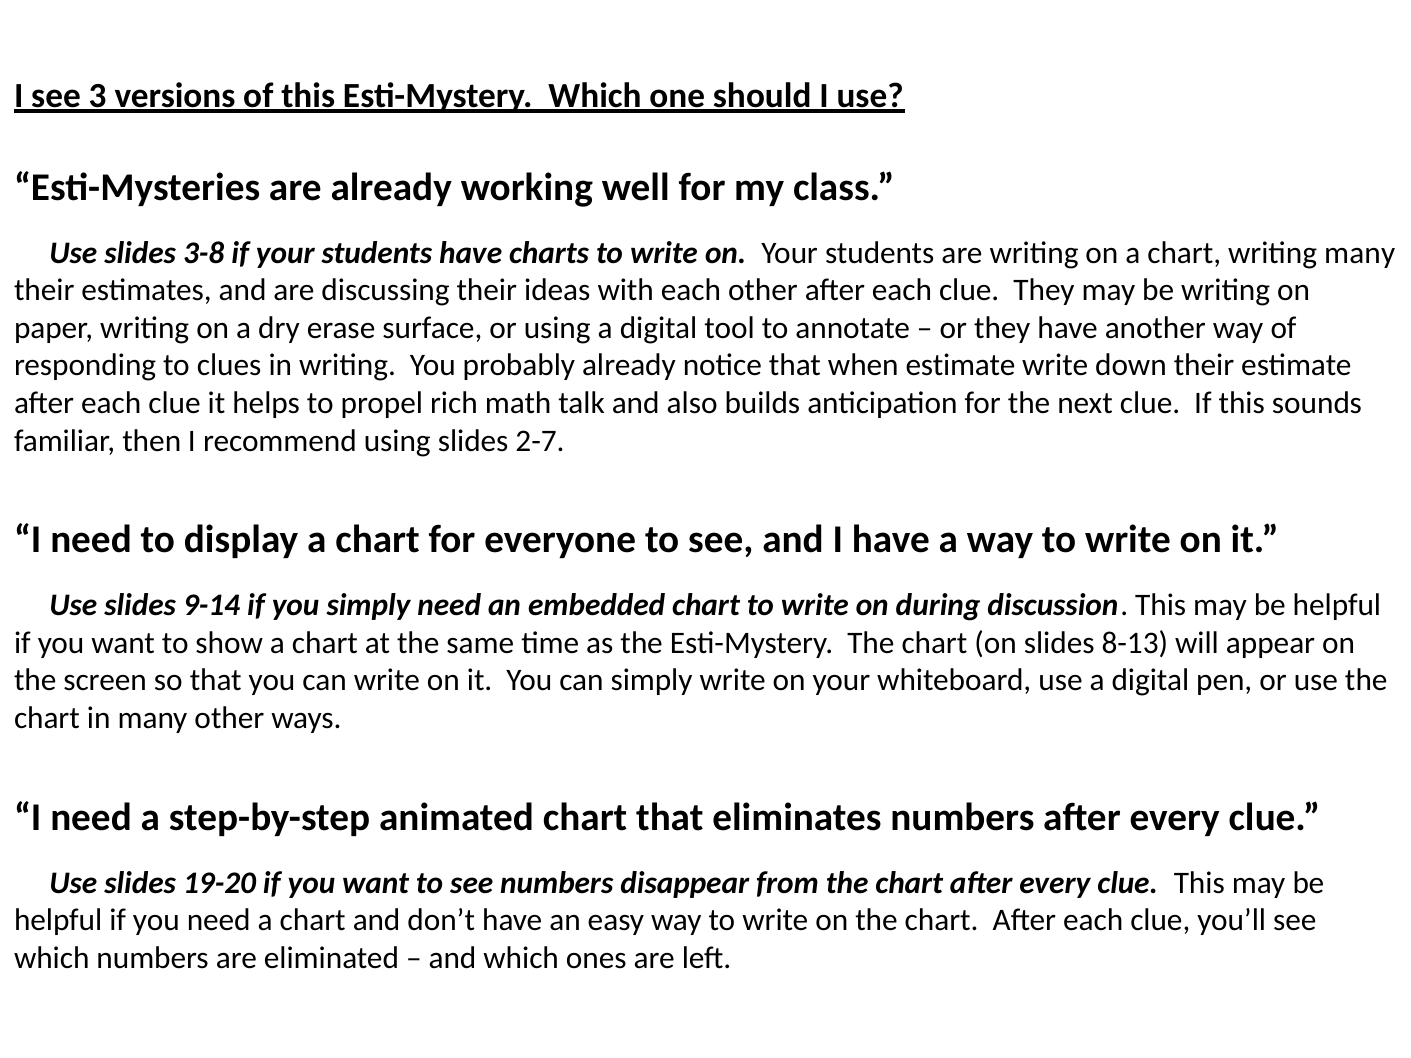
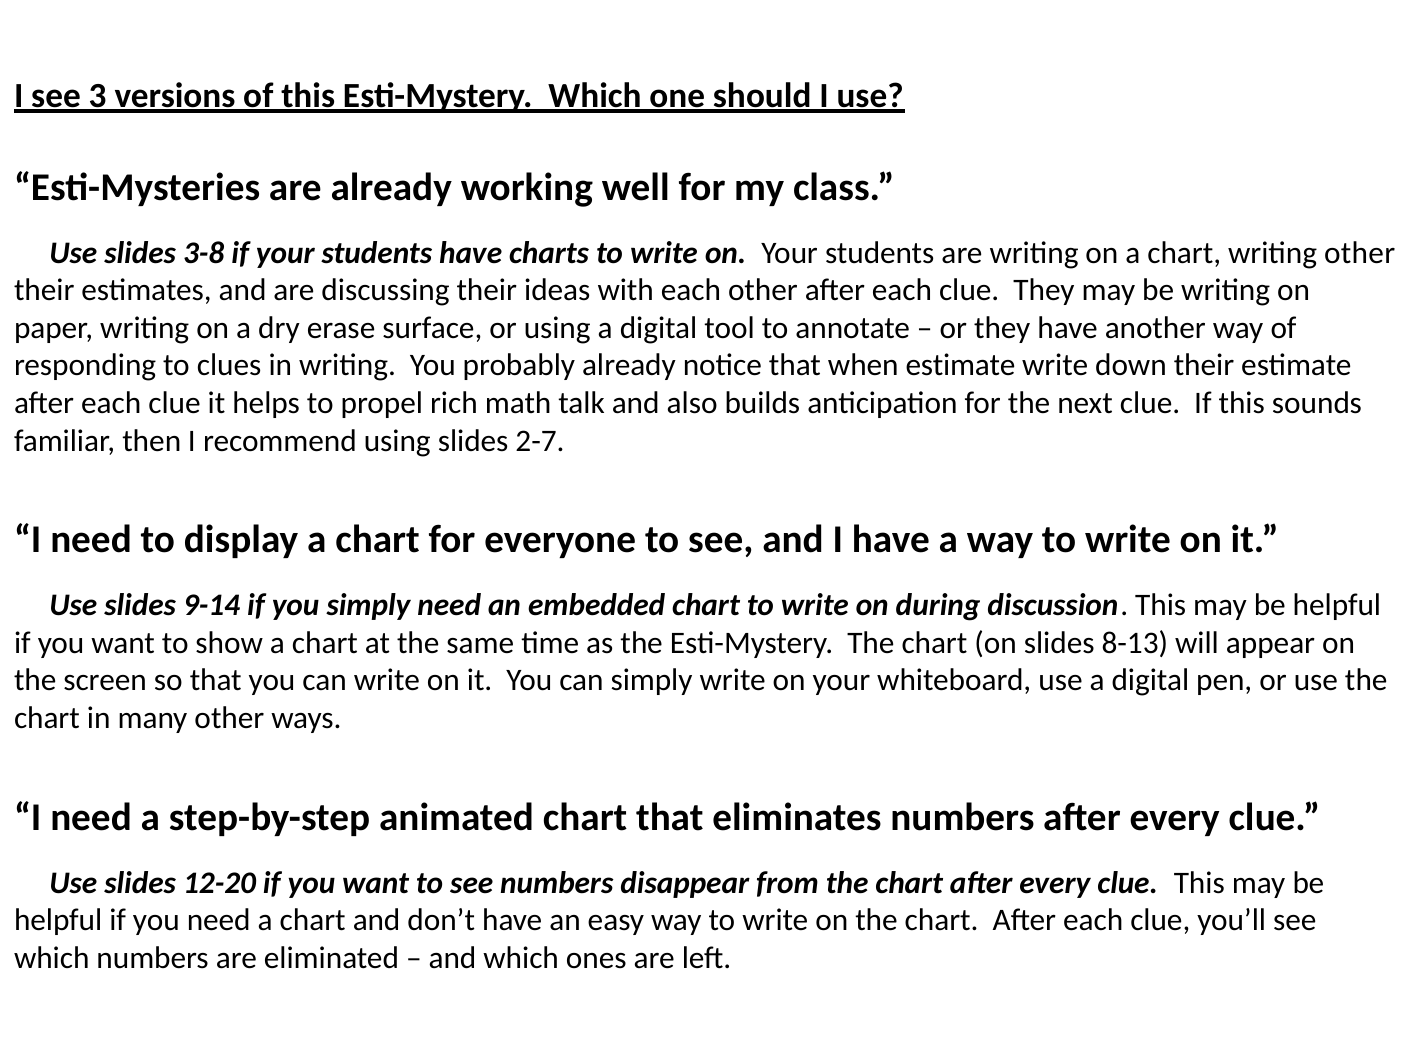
writing many: many -> other (1360, 253)
19-20: 19-20 -> 12-20 (220, 883)
